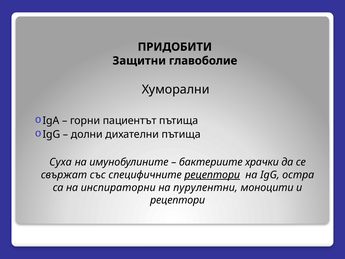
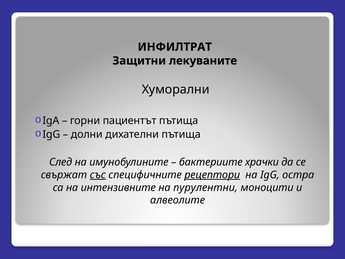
ПРИДОБИТИ: ПРИДОБИТИ -> ИНФИЛТРАТ (175, 47)
главоболие: главоболие -> лекуваните (203, 61)
Суха: Суха -> След (61, 162)
със underline: none -> present (98, 175)
инспираторни: инспираторни -> интензивните (118, 187)
рецептори: рецептори -> алвеолите (178, 200)
